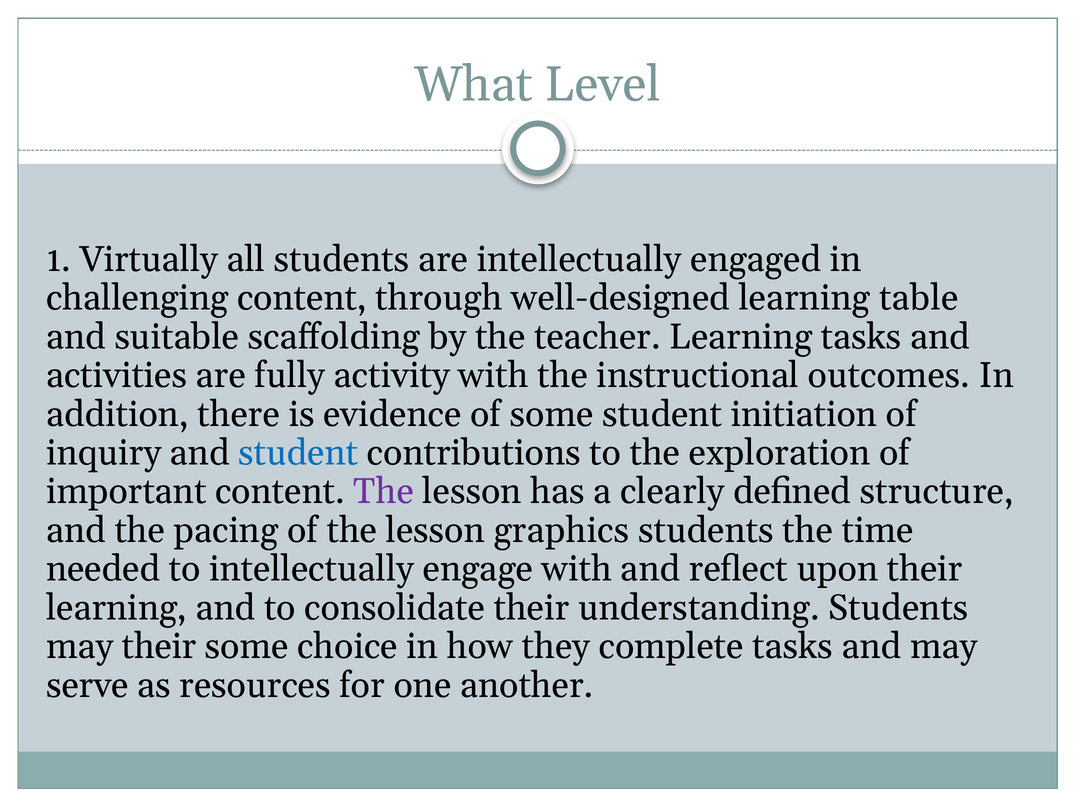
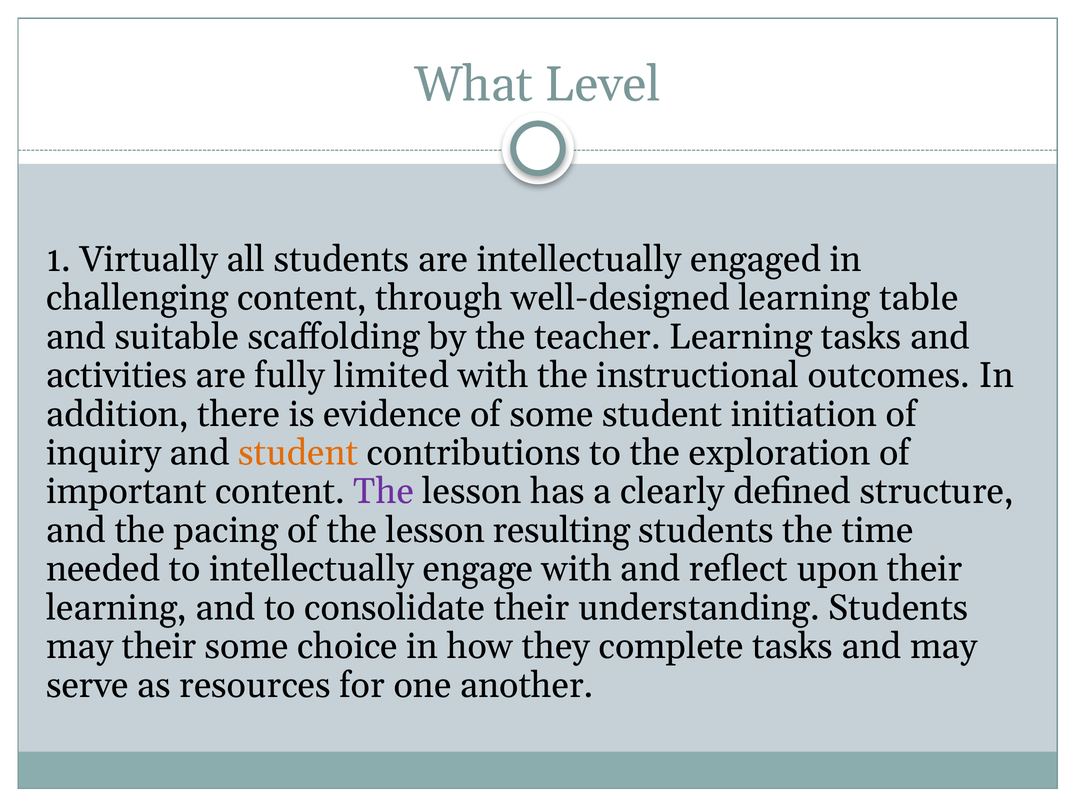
activity: activity -> limited (392, 375)
student colour: blue -> orange (298, 453)
graphics: graphics -> resulting (562, 530)
